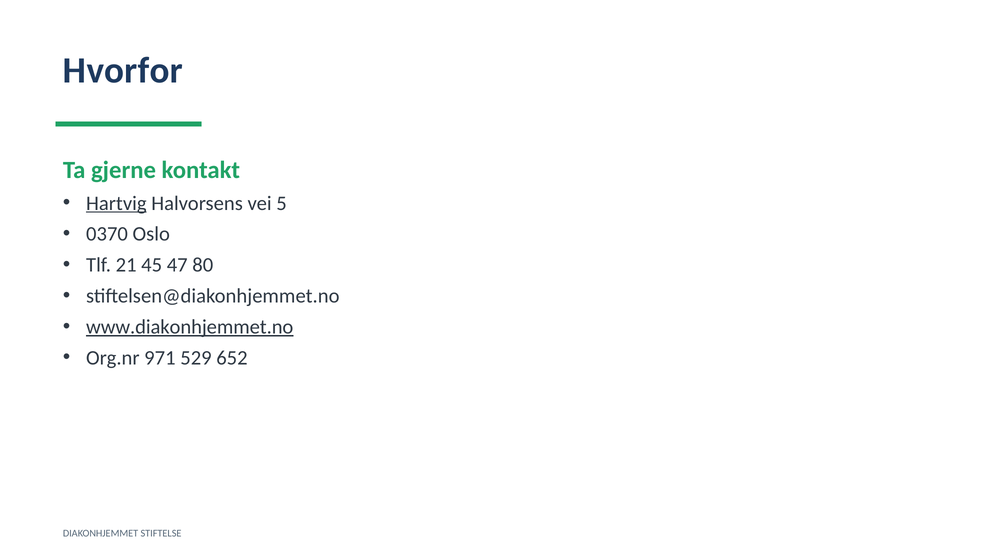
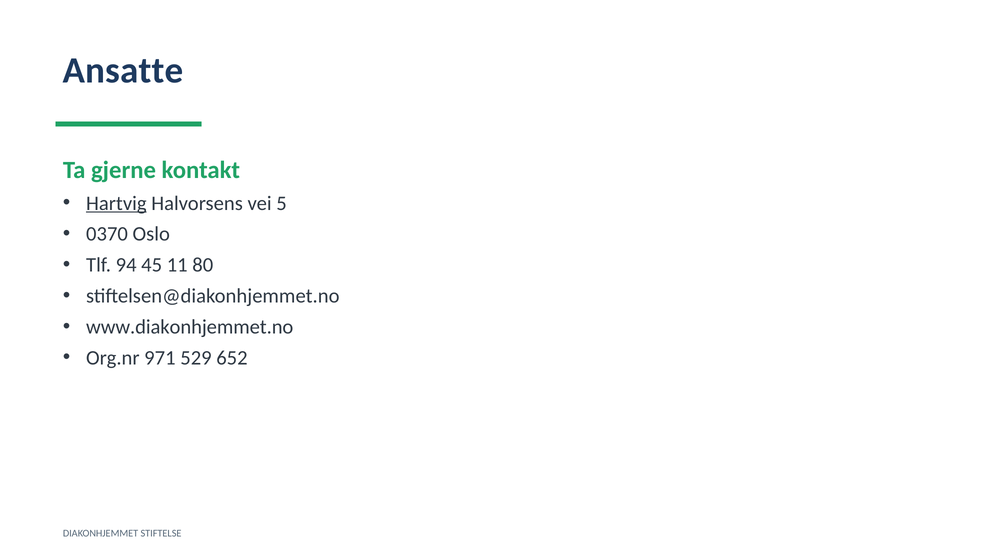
Hvorfor: Hvorfor -> Ansatte (123, 71)
21: 21 -> 94 (126, 265)
47: 47 -> 11 (177, 265)
www.diakonhjemmet.no underline: present -> none (190, 327)
